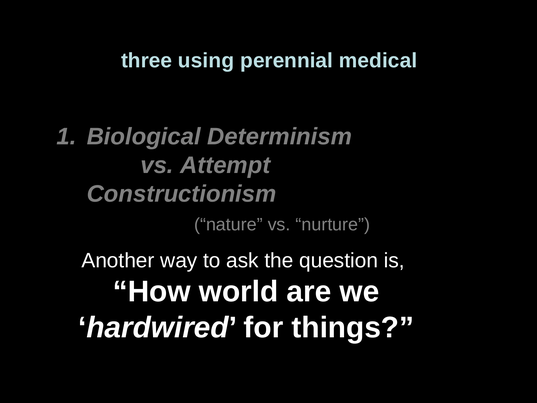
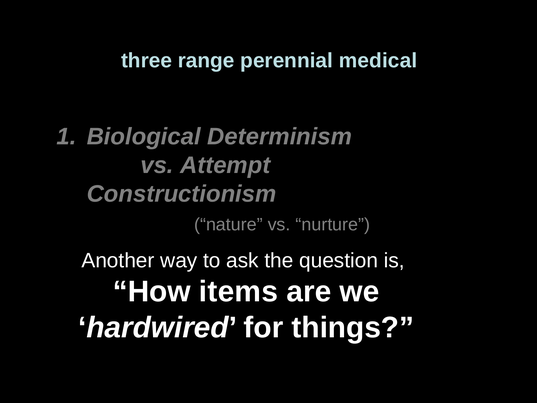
using: using -> range (206, 61)
world: world -> items (238, 292)
